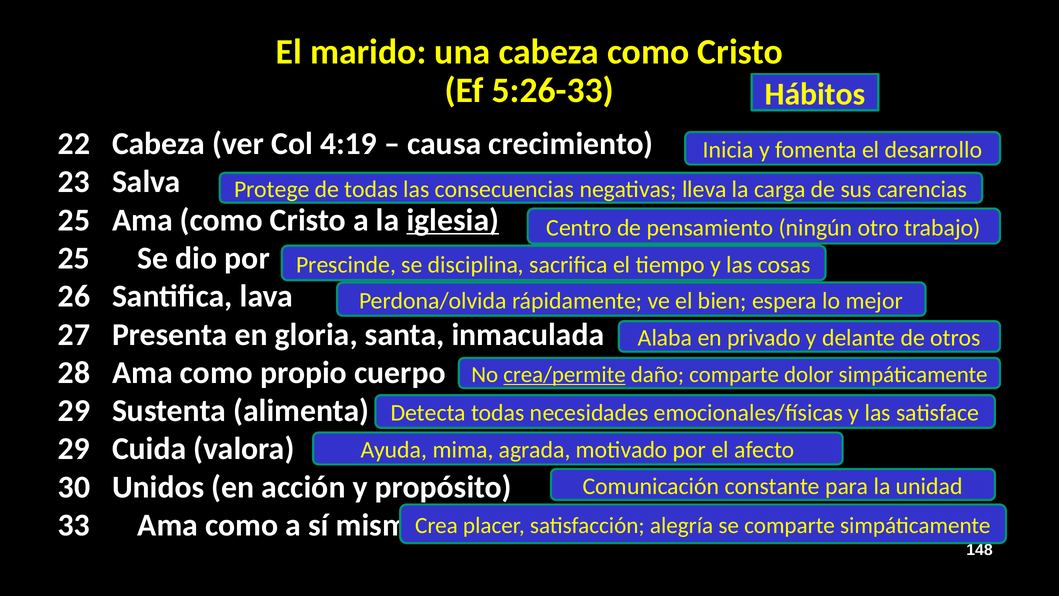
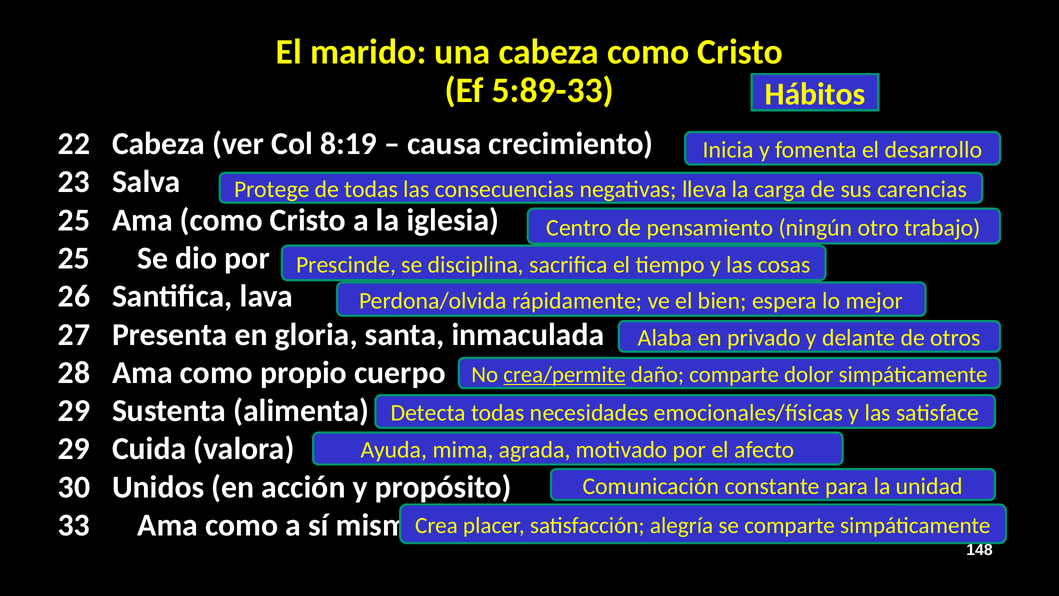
5:26-33: 5:26-33 -> 5:89-33 (553, 91)
4:19: 4:19 -> 8:19 (349, 144)
iglesia underline: present -> none (453, 220)
